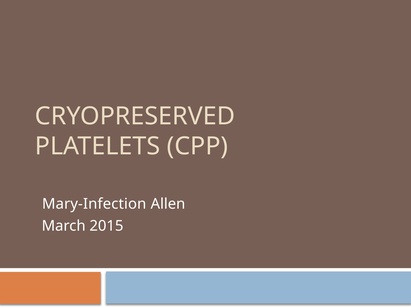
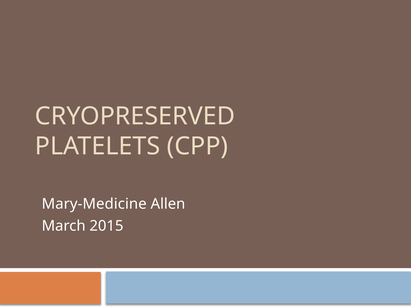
Mary-Infection: Mary-Infection -> Mary-Medicine (94, 204)
